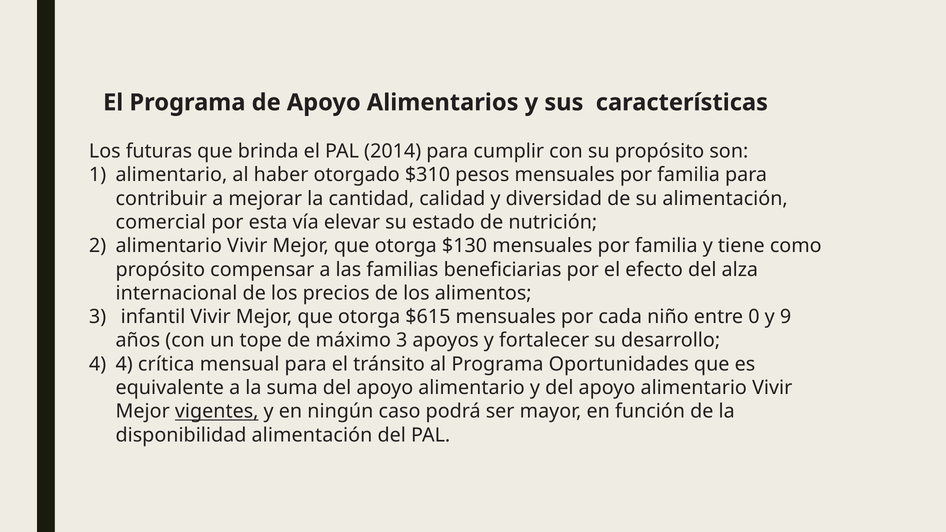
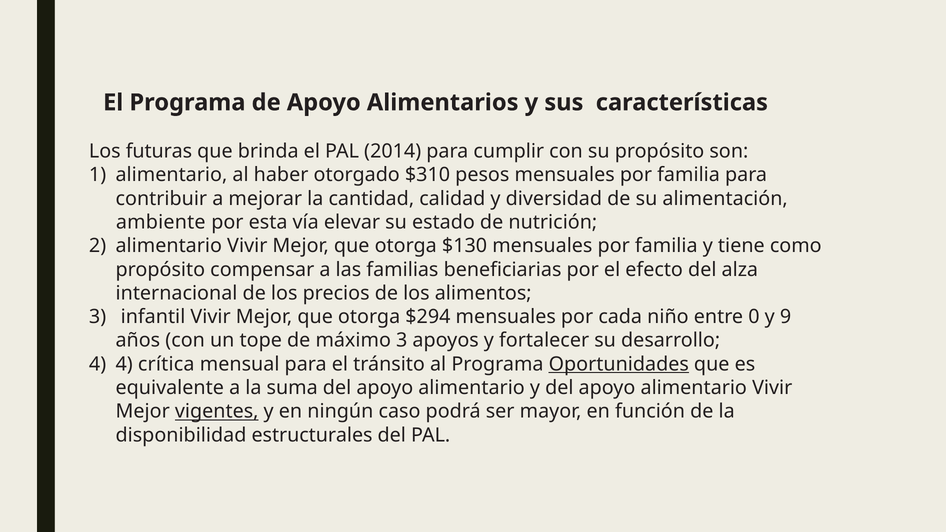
comercial: comercial -> ambiente (161, 222)
$615: $615 -> $294 (428, 317)
Oportunidades underline: none -> present (619, 364)
disponibilidad alimentación: alimentación -> estructurales (312, 435)
